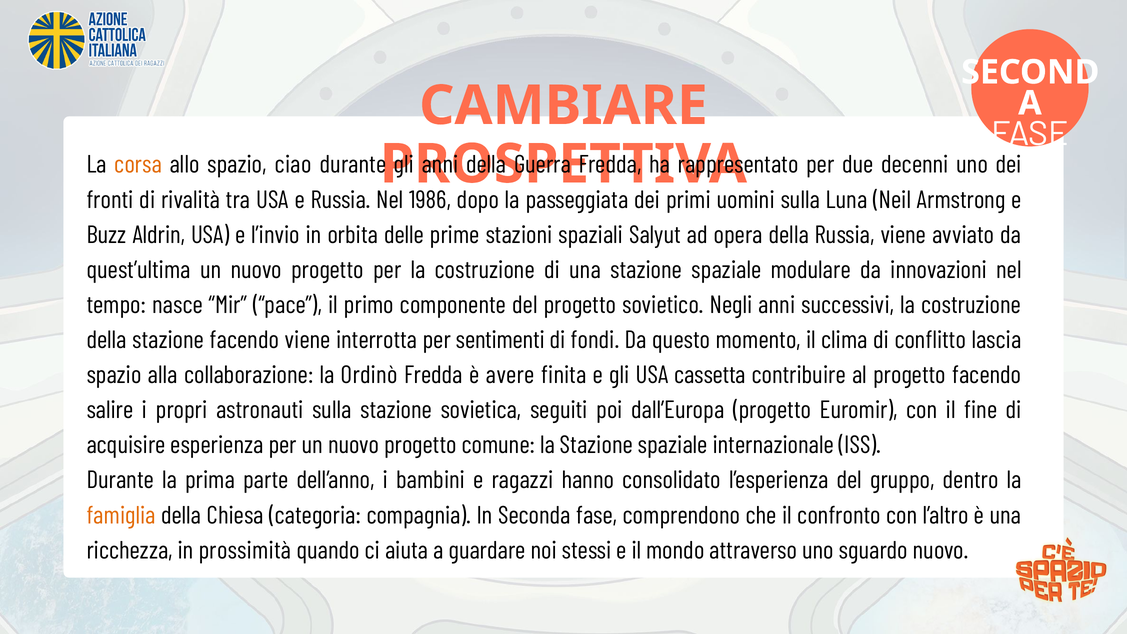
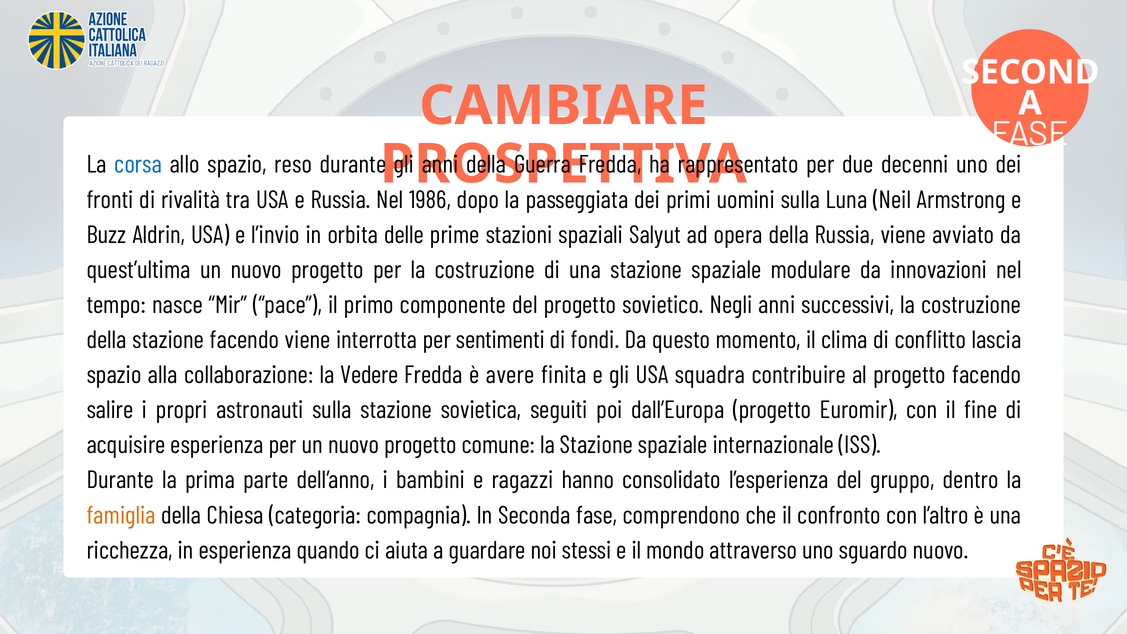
corsa colour: orange -> blue (138, 165)
ciao: ciao -> reso (293, 165)
Ordinò: Ordinò -> Vedere (369, 375)
cassetta: cassetta -> squadra (710, 375)
in prossimità: prossimità -> esperienza (245, 550)
